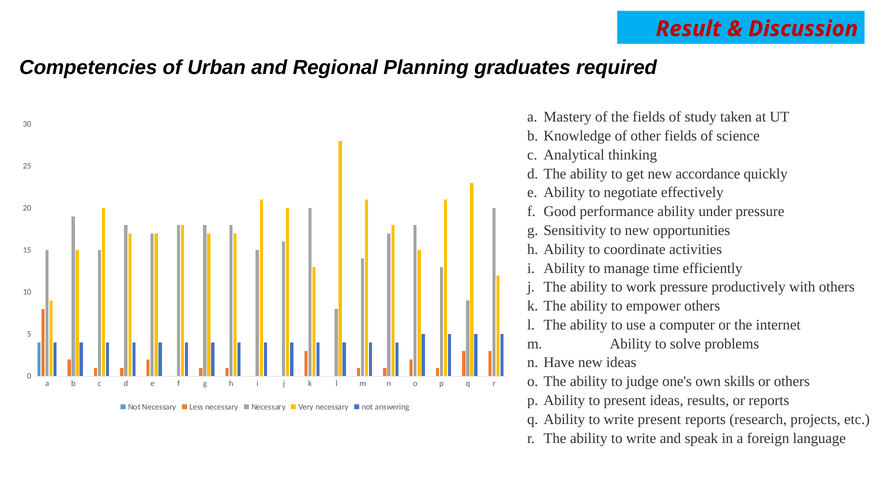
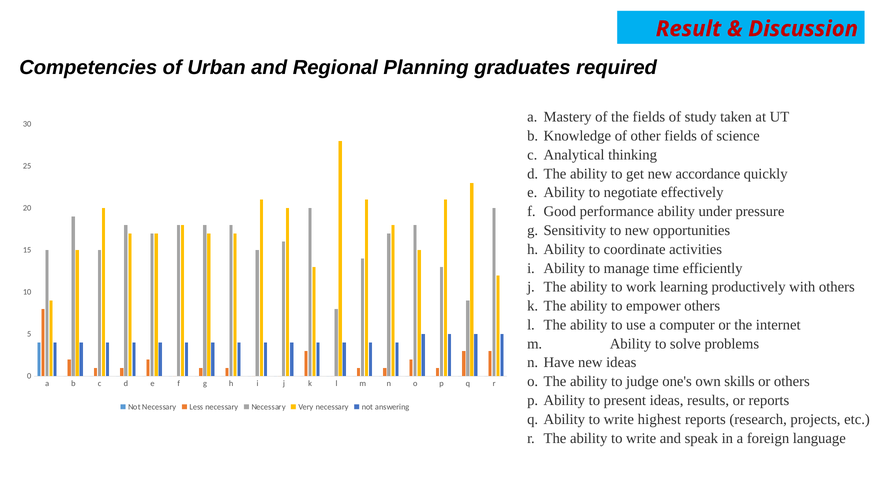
work pressure: pressure -> learning (684, 287)
write present: present -> highest (659, 419)
